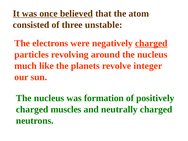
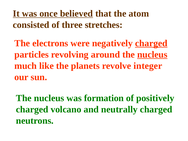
unstable: unstable -> stretches (104, 25)
nucleus underline: none -> present (152, 55)
muscles: muscles -> volcano (66, 109)
